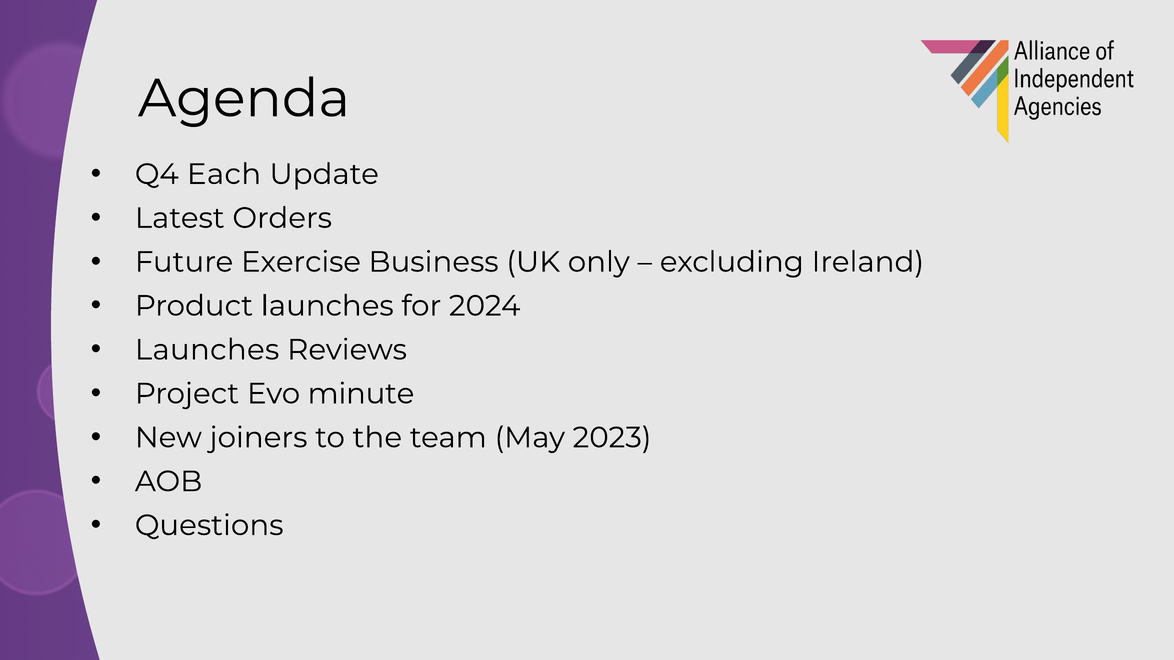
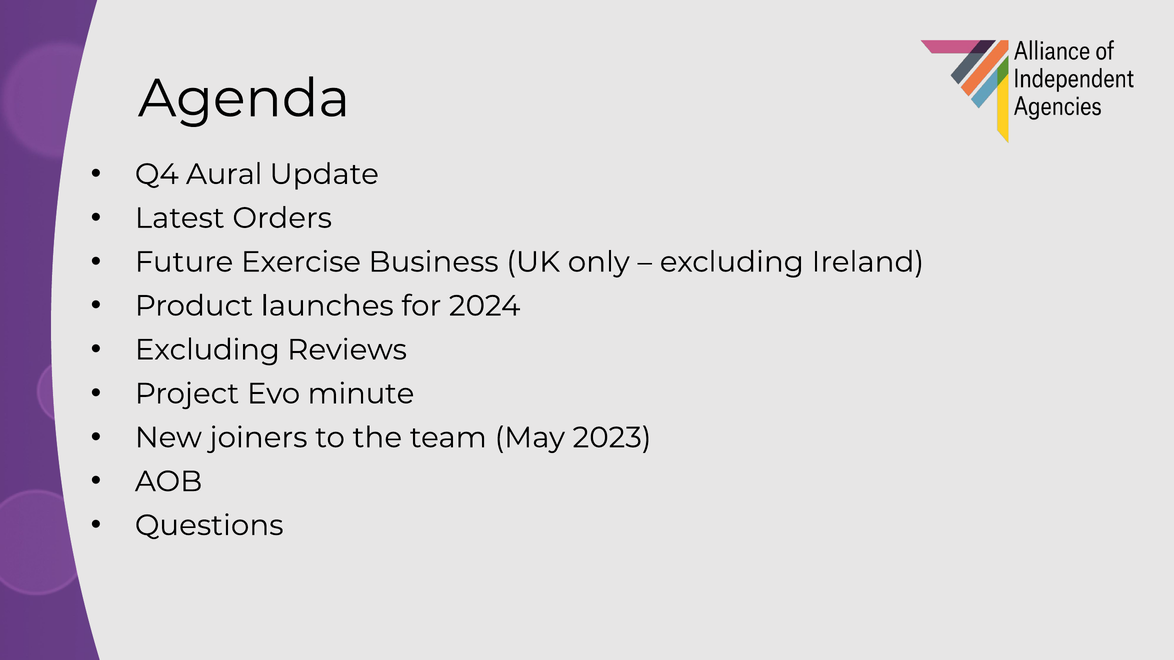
Each: Each -> Aural (224, 174)
Launches: Launches -> Excluding (207, 350)
